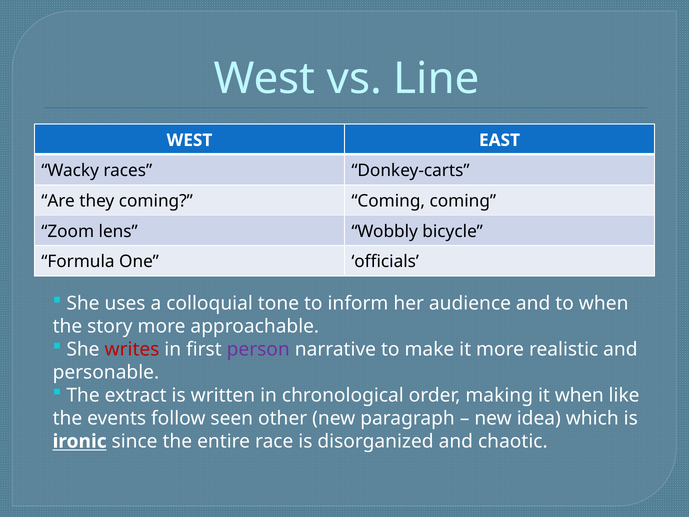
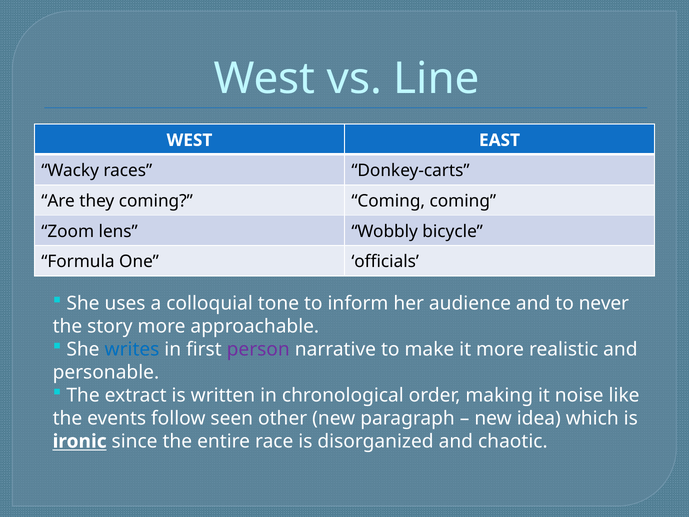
to when: when -> never (604, 303)
writes colour: red -> blue (132, 349)
it when: when -> noise (579, 395)
